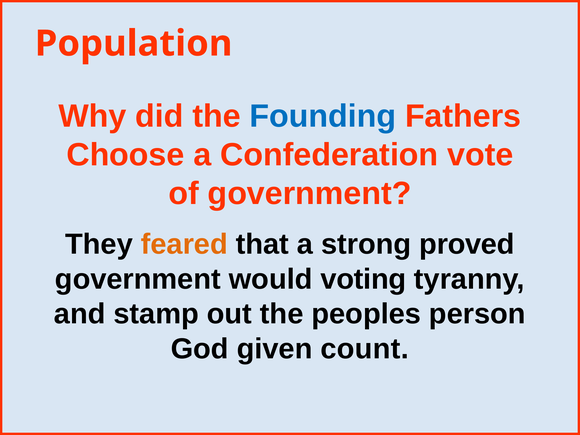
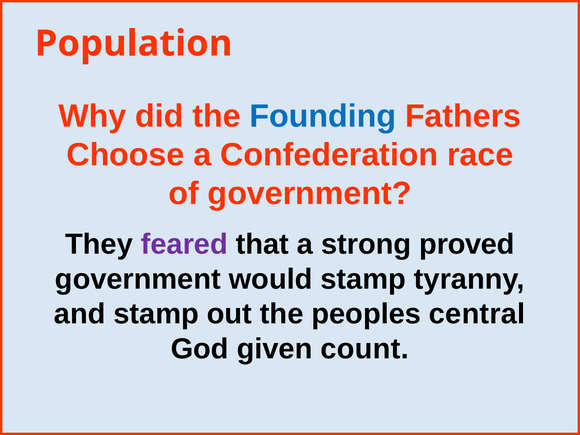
vote: vote -> race (480, 155)
feared colour: orange -> purple (184, 244)
would voting: voting -> stamp (363, 279)
person: person -> central (477, 314)
